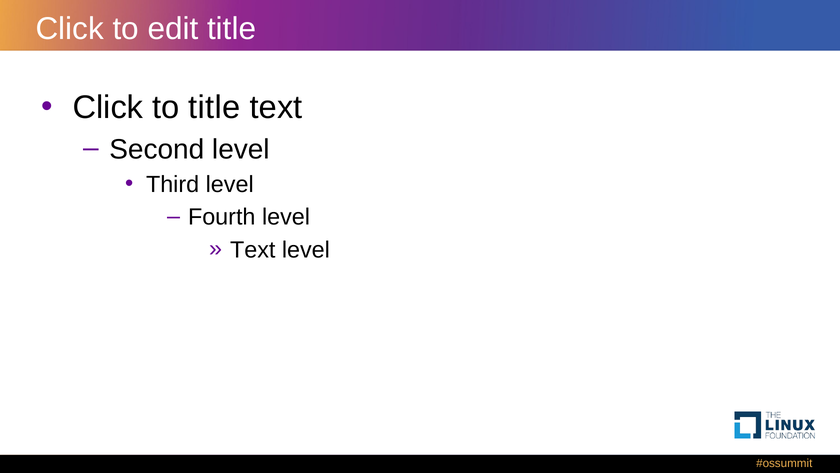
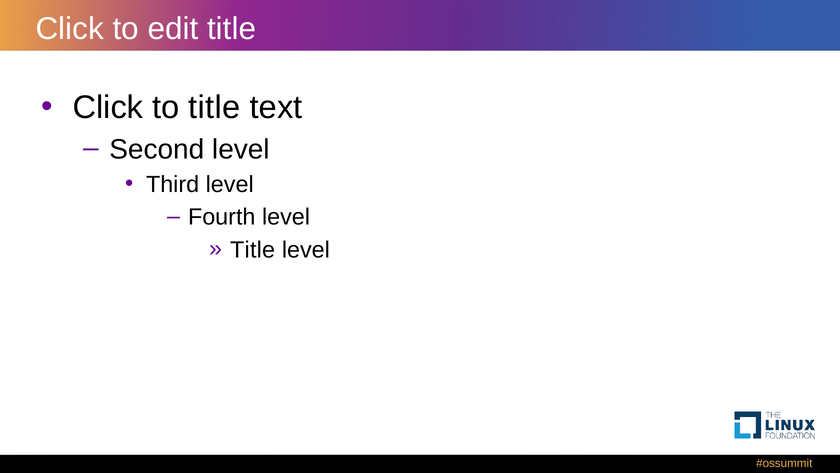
Text: Text -> Title (253, 250)
